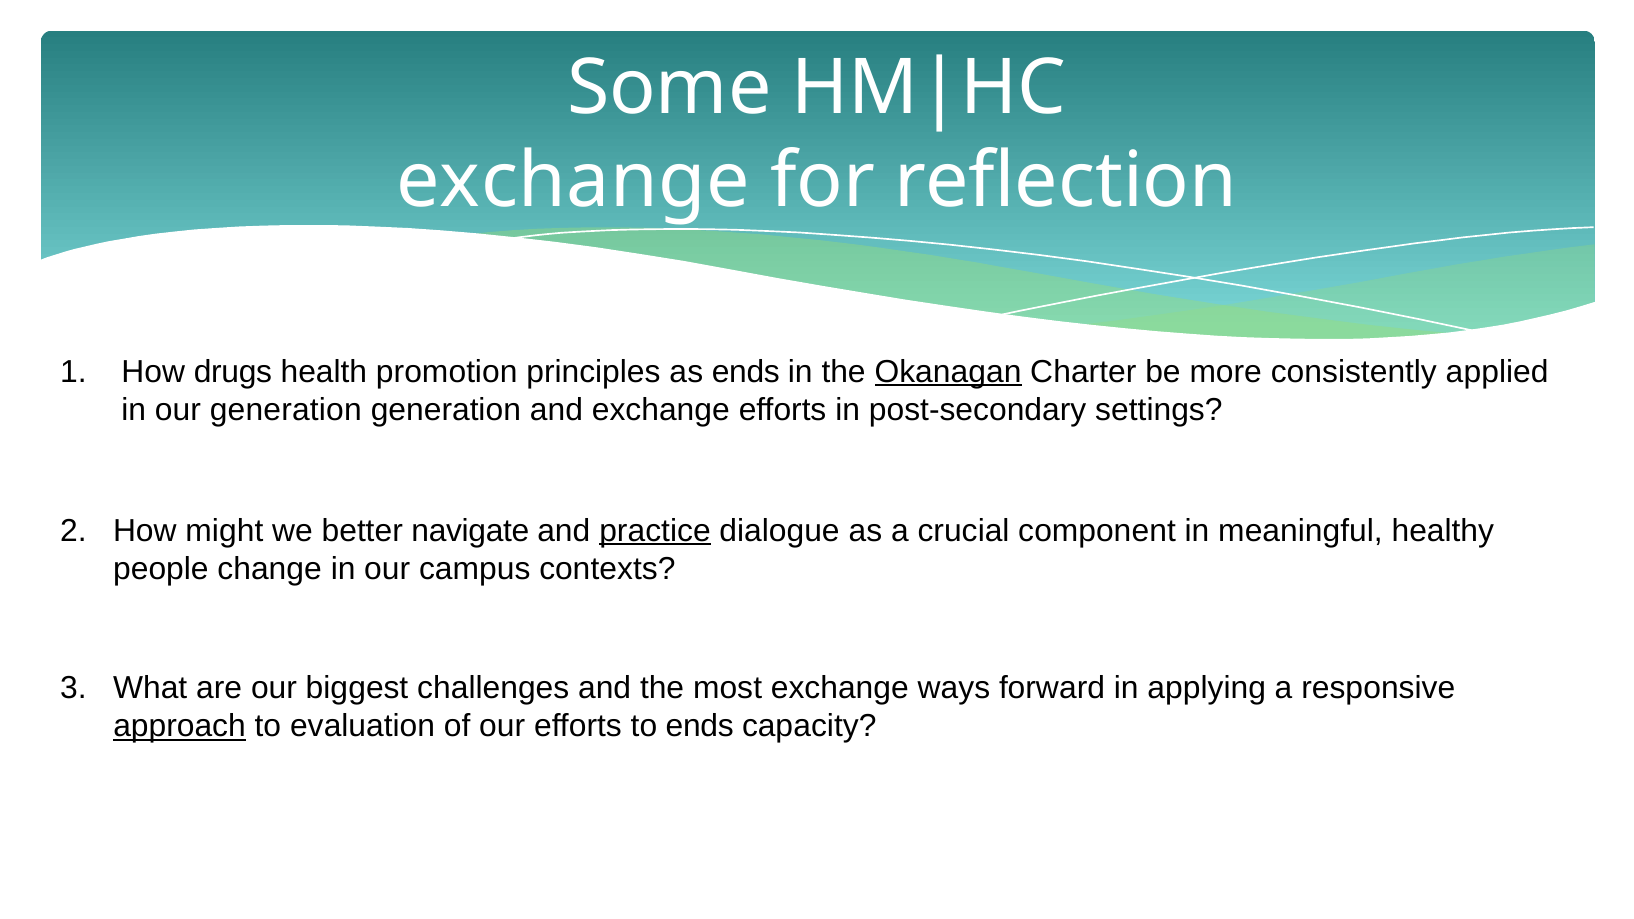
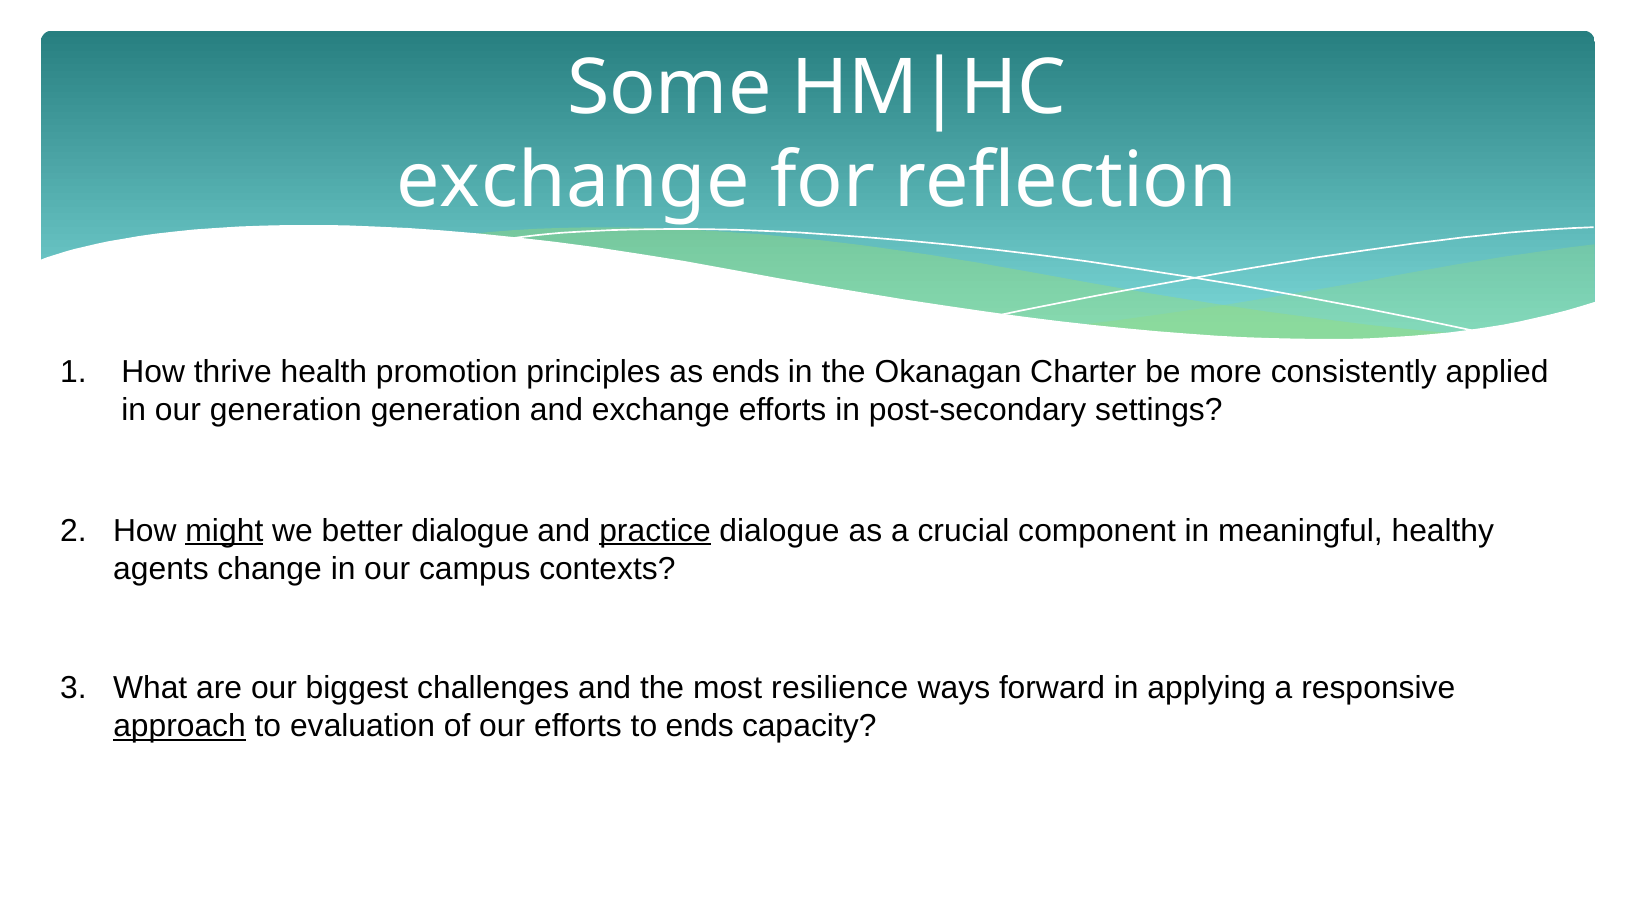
drugs: drugs -> thrive (233, 372)
Okanagan underline: present -> none (948, 372)
might underline: none -> present (224, 531)
better navigate: navigate -> dialogue (470, 531)
people: people -> agents (161, 569)
most exchange: exchange -> resilience (840, 688)
